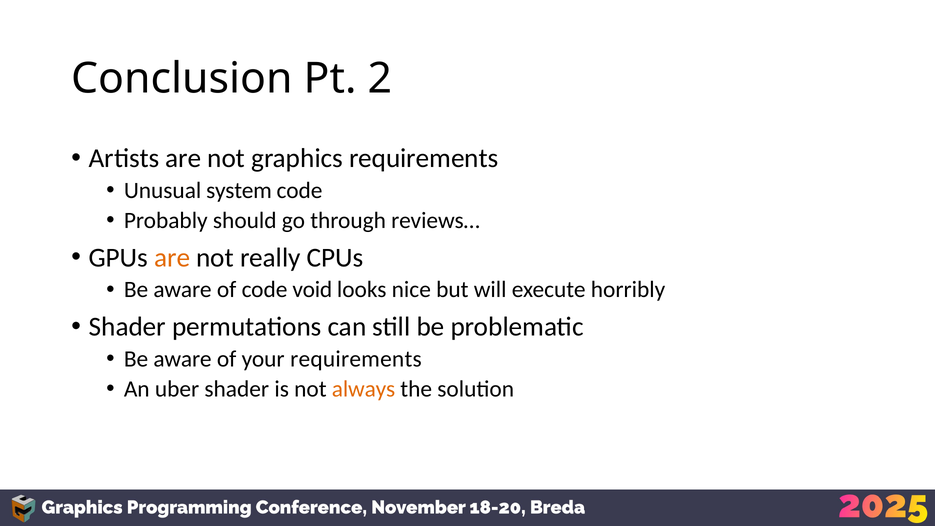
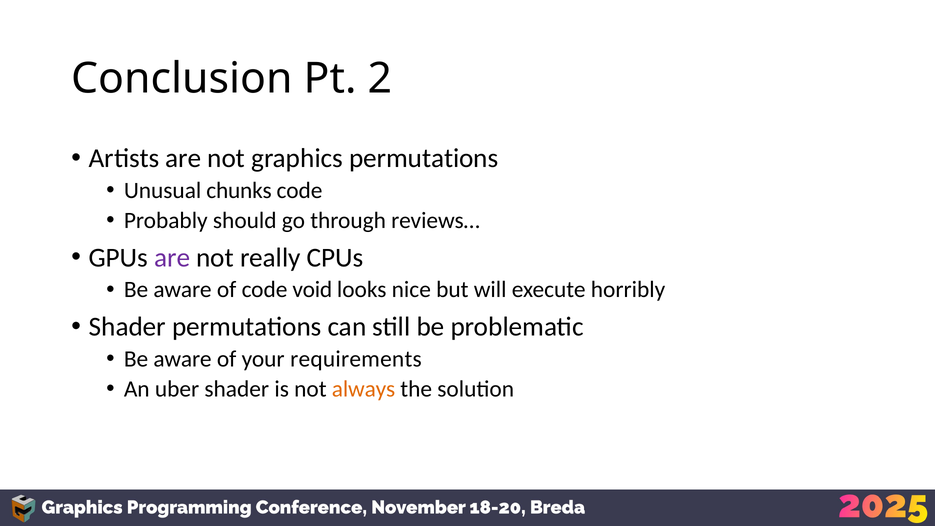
graphics requirements: requirements -> permutations (424, 158)
system: system -> chunks (239, 190)
are colour: orange -> purple (172, 257)
